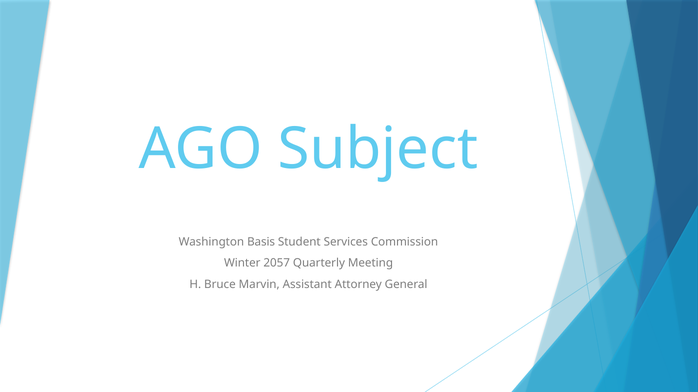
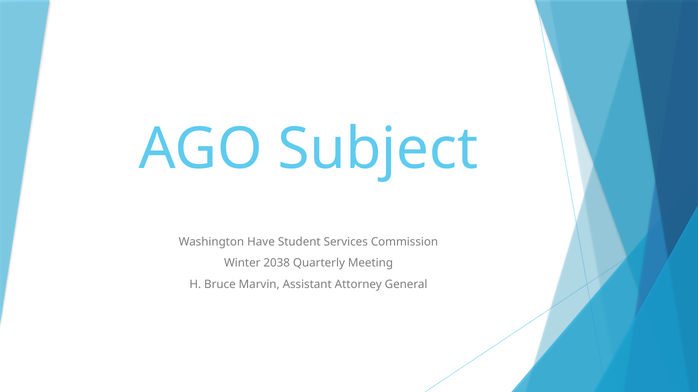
Basis: Basis -> Have (261, 242)
2057: 2057 -> 2038 (277, 264)
